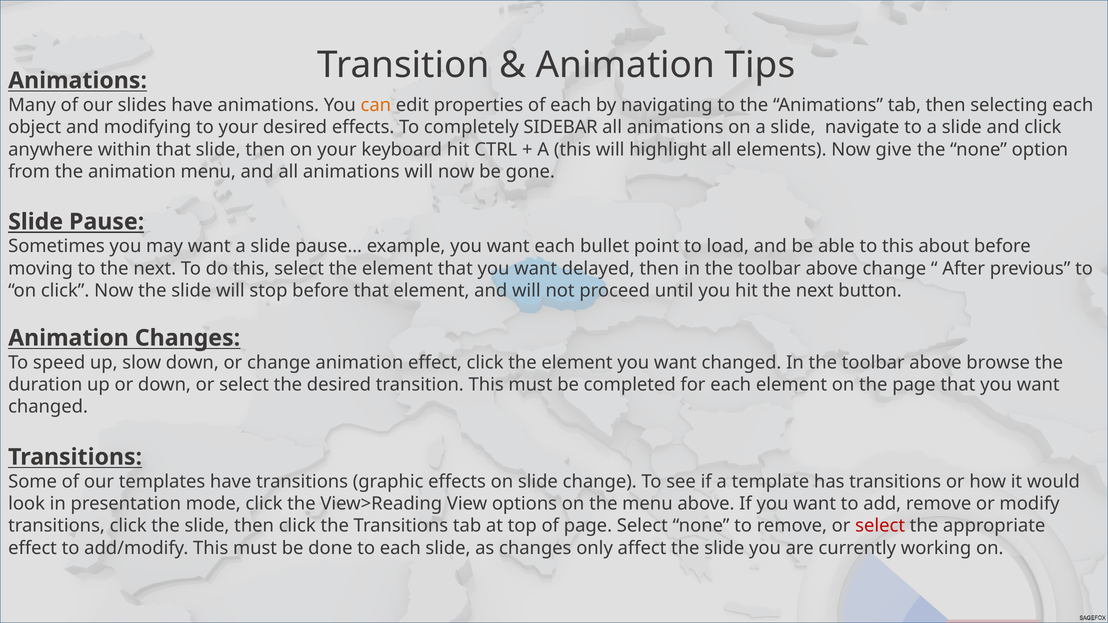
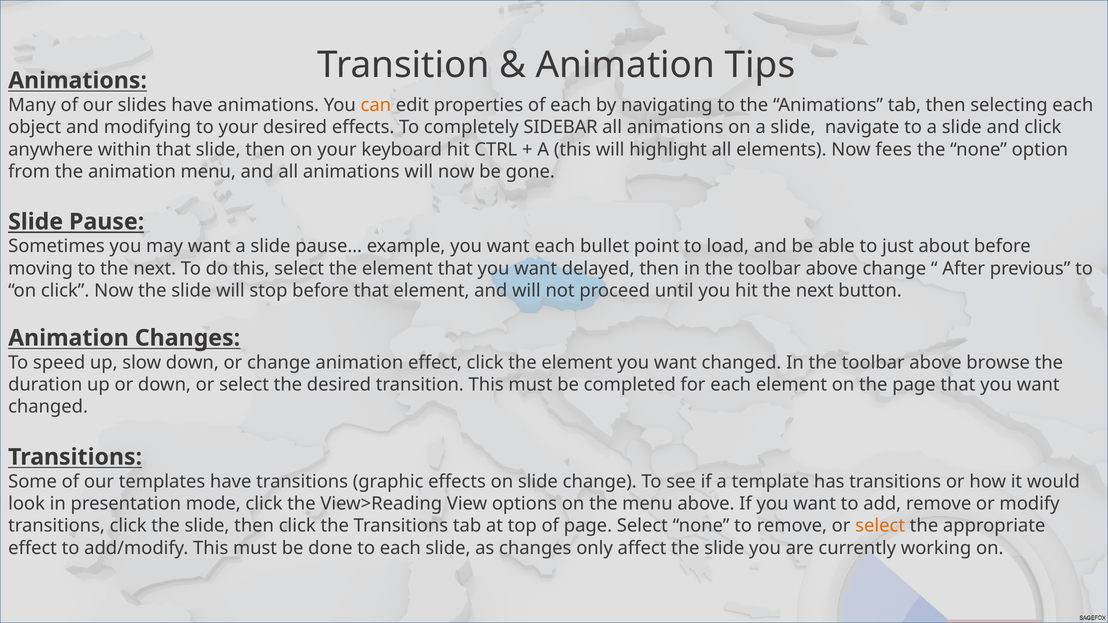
give: give -> fees (894, 149)
to this: this -> just (898, 246)
select colour: red -> orange (880, 526)
